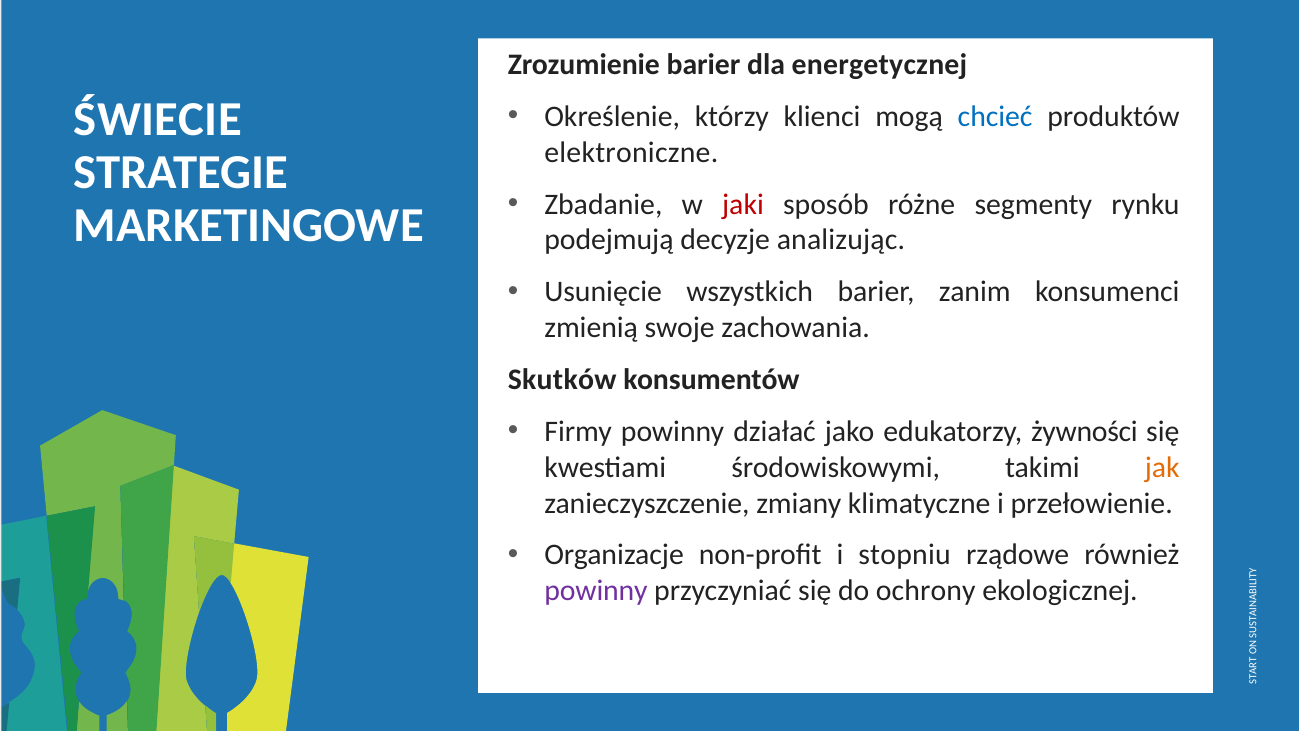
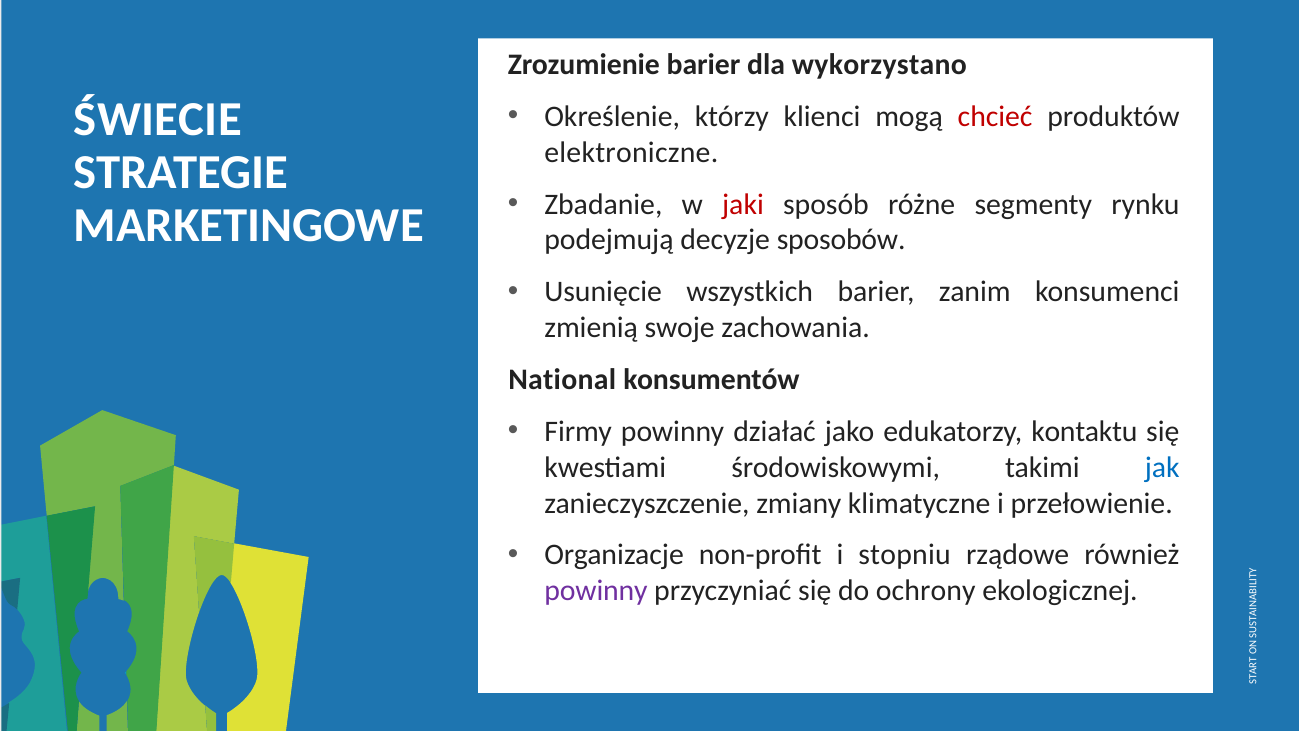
energetycznej: energetycznej -> wykorzystano (879, 65)
chcieć colour: blue -> red (995, 117)
analizując: analizując -> sposobów (841, 240)
Skutków: Skutków -> National (562, 380)
żywności: żywności -> kontaktu (1084, 432)
jak colour: orange -> blue (1162, 467)
